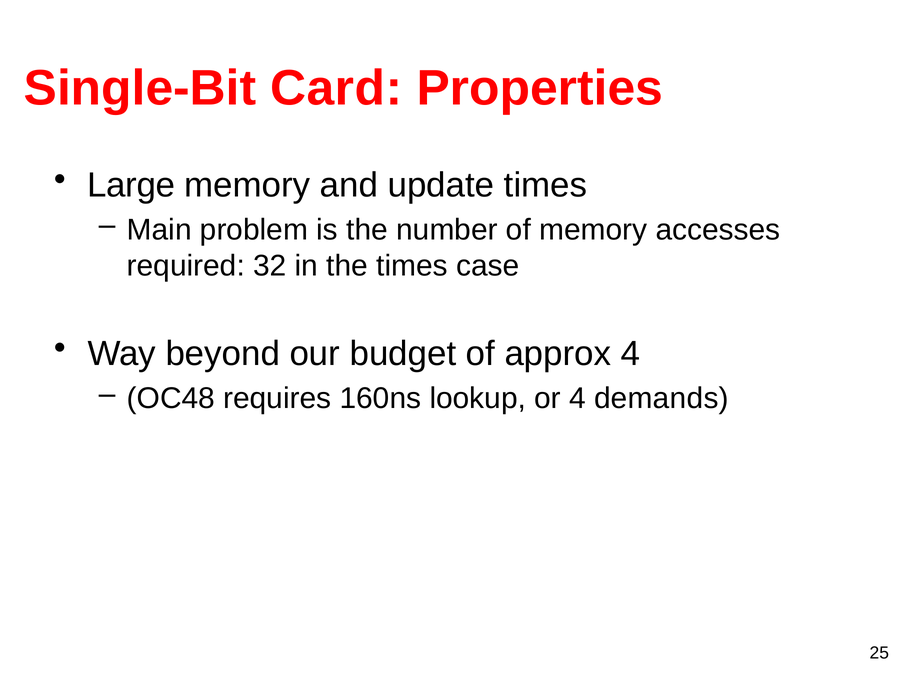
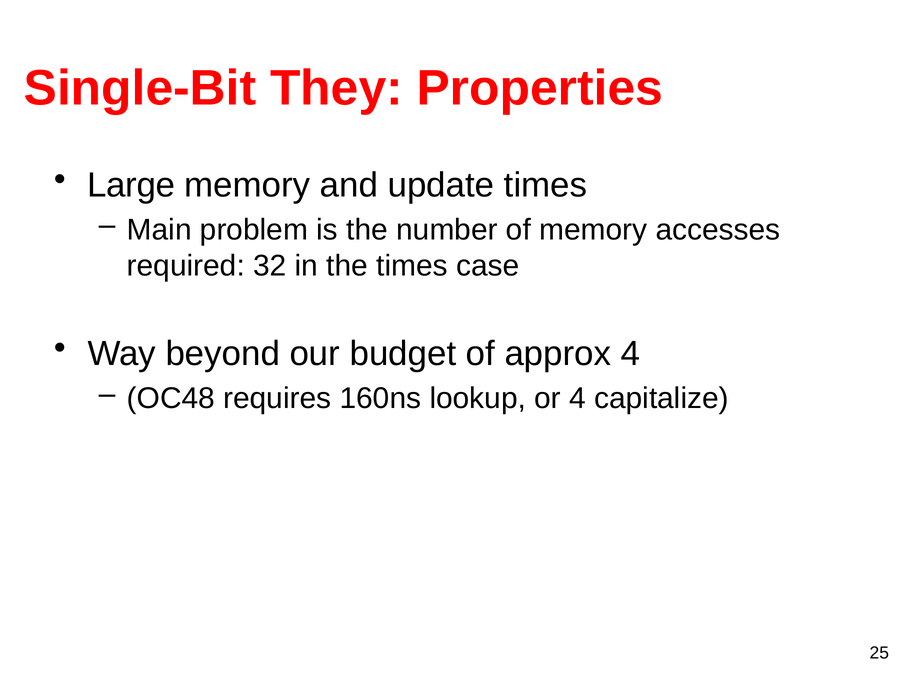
Card: Card -> They (337, 88)
demands: demands -> capitalize (661, 398)
